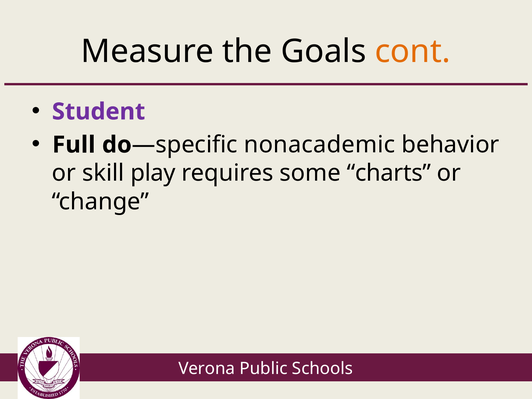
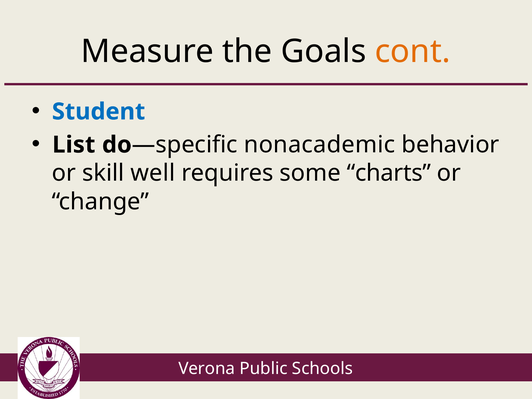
Student colour: purple -> blue (99, 112)
Full: Full -> List (74, 145)
play: play -> well (153, 173)
